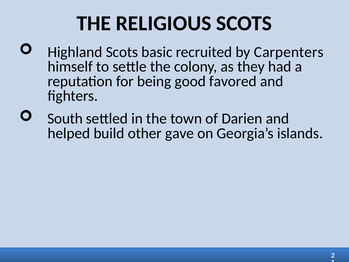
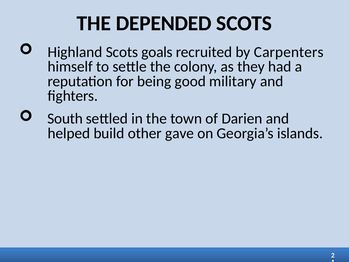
RELIGIOUS: RELIGIOUS -> DEPENDED (164, 23)
basic: basic -> goals (157, 52)
favored: favored -> military (233, 81)
